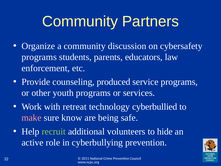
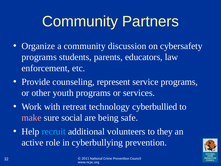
produced: produced -> represent (114, 82)
know: know -> social (72, 118)
recruit colour: light green -> light blue (54, 131)
hide: hide -> they (165, 131)
